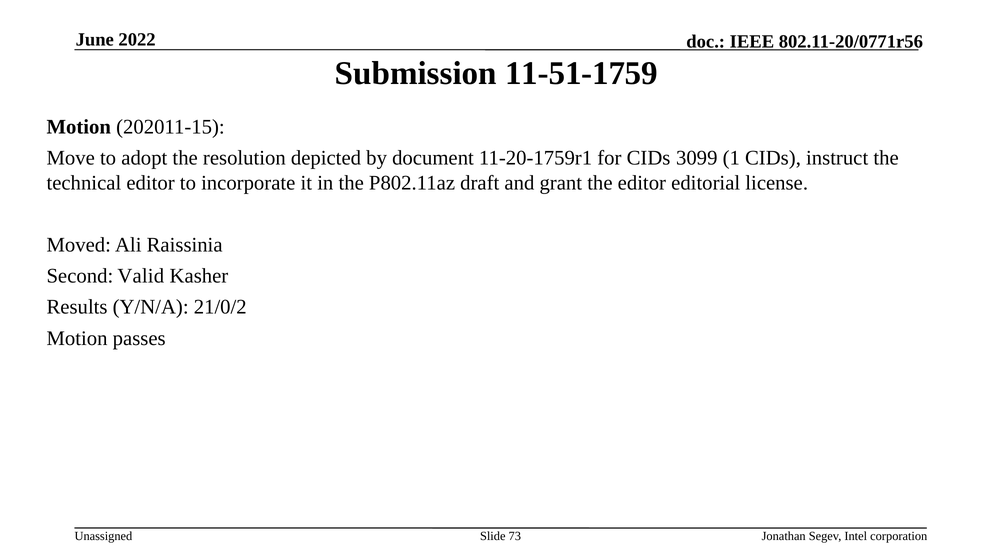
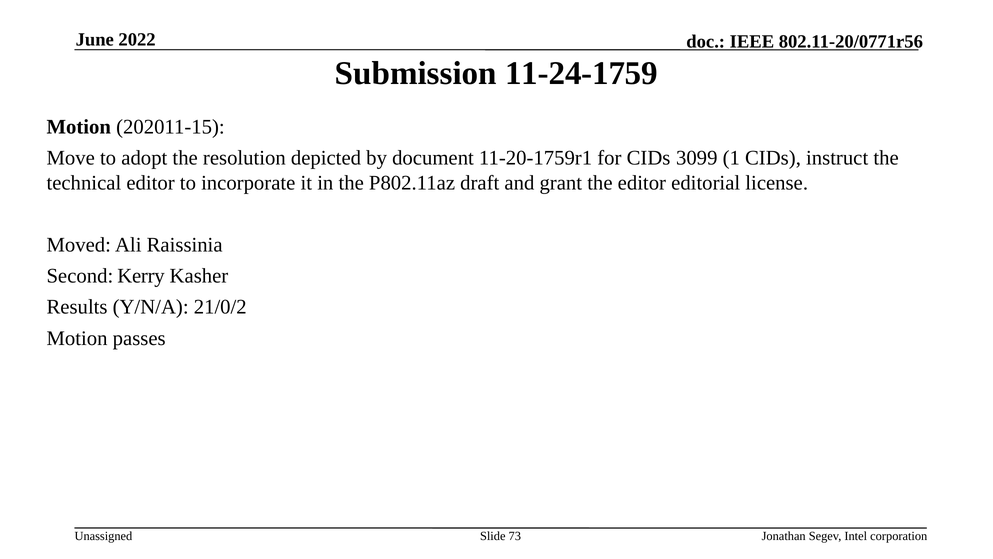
11-51-1759: 11-51-1759 -> 11-24-1759 (581, 73)
Valid: Valid -> Kerry (141, 276)
